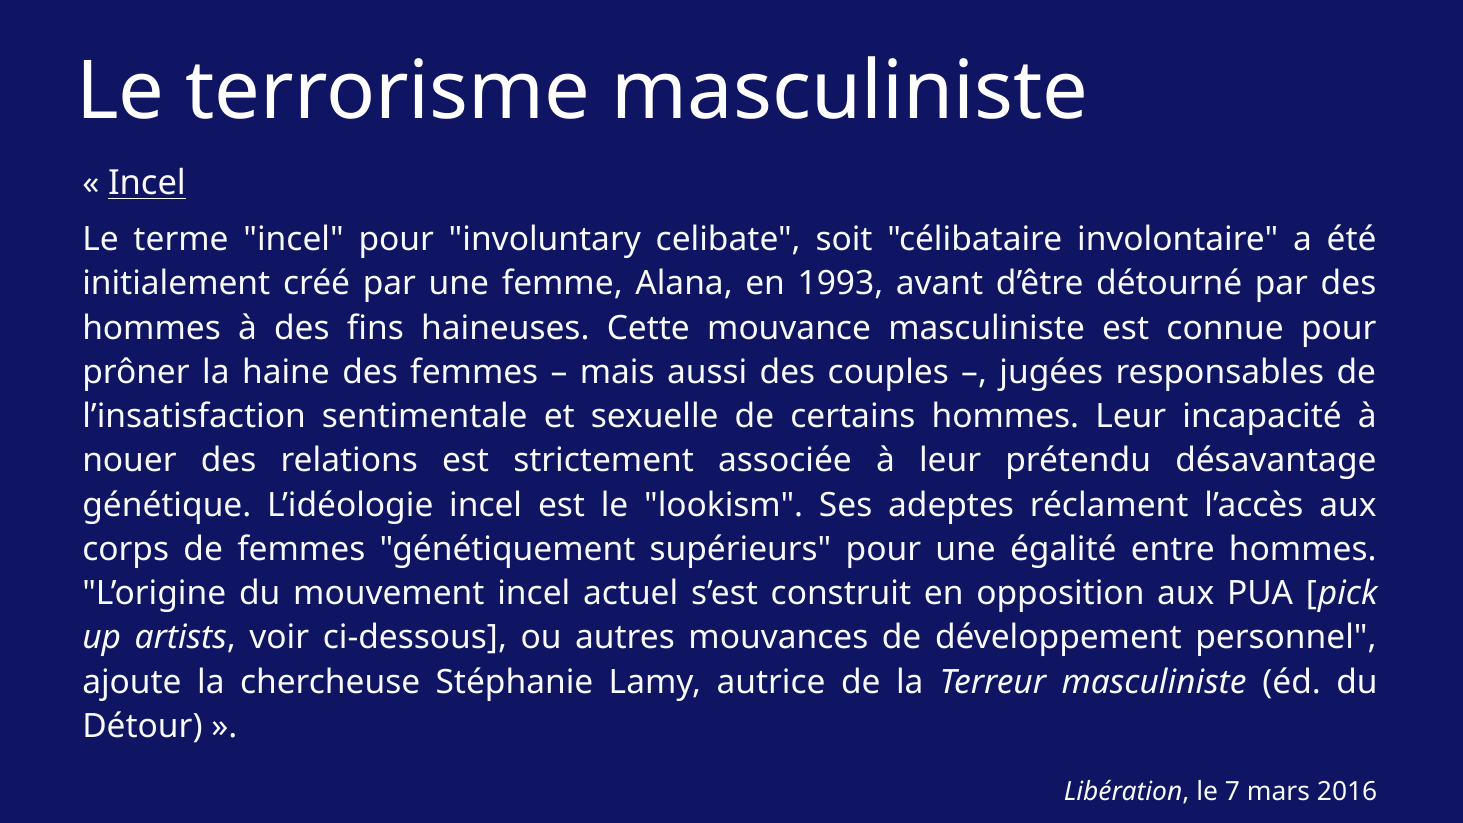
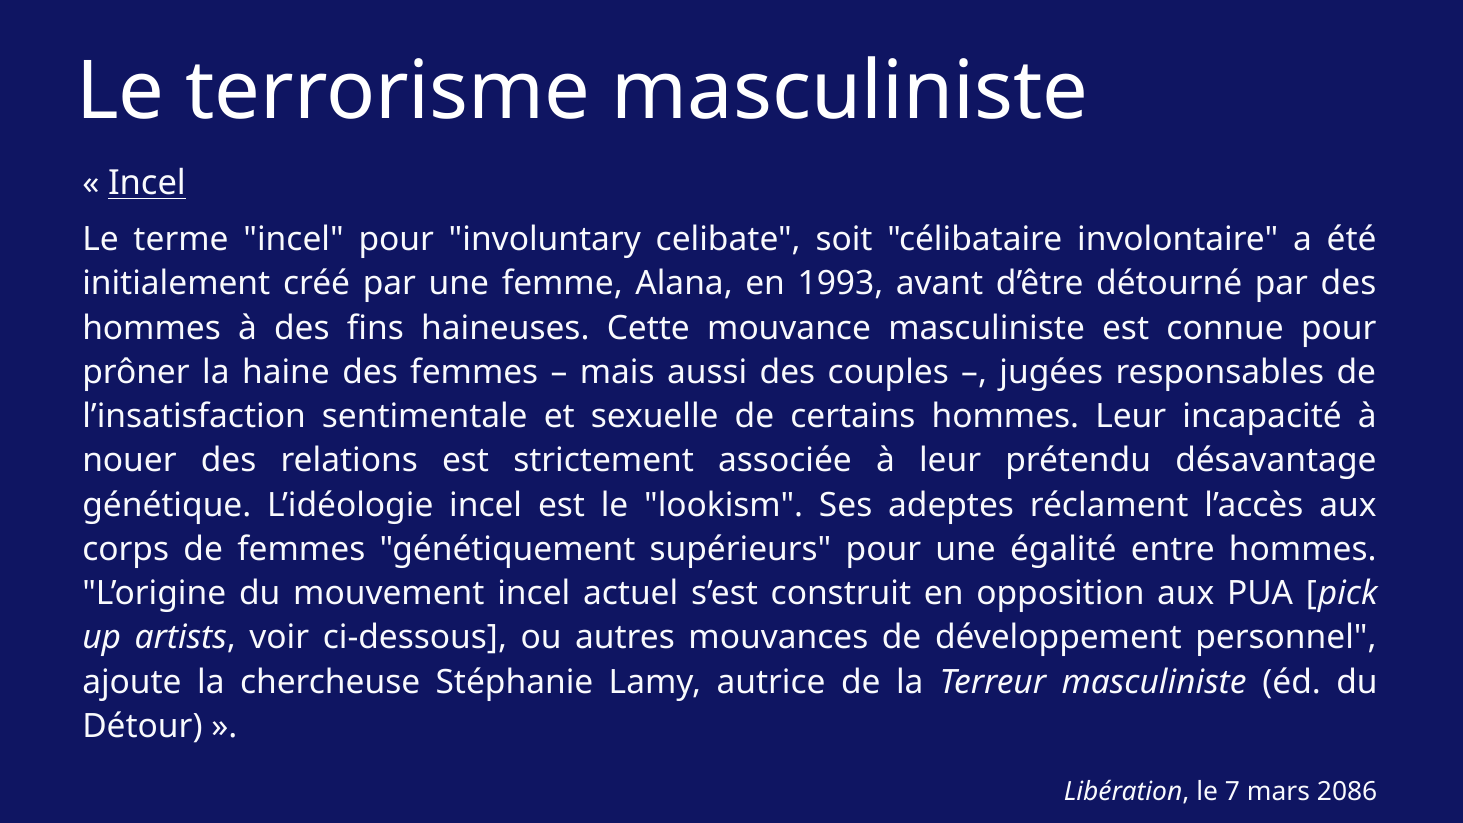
2016: 2016 -> 2086 (1347, 792)
